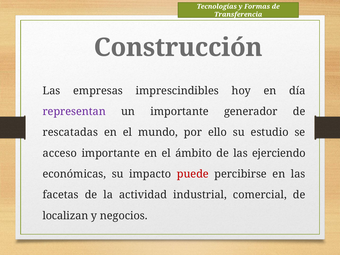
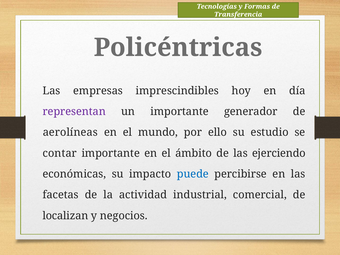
Construcción: Construcción -> Policéntricas (178, 48)
rescatadas: rescatadas -> aerolíneas (70, 132)
acceso: acceso -> contar (60, 153)
puede colour: red -> blue (193, 174)
